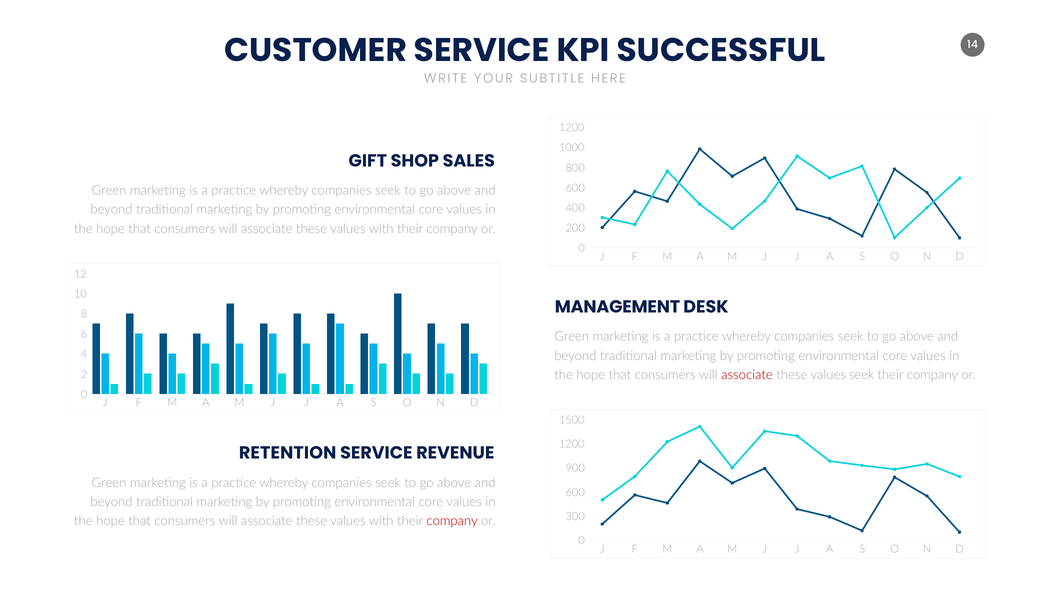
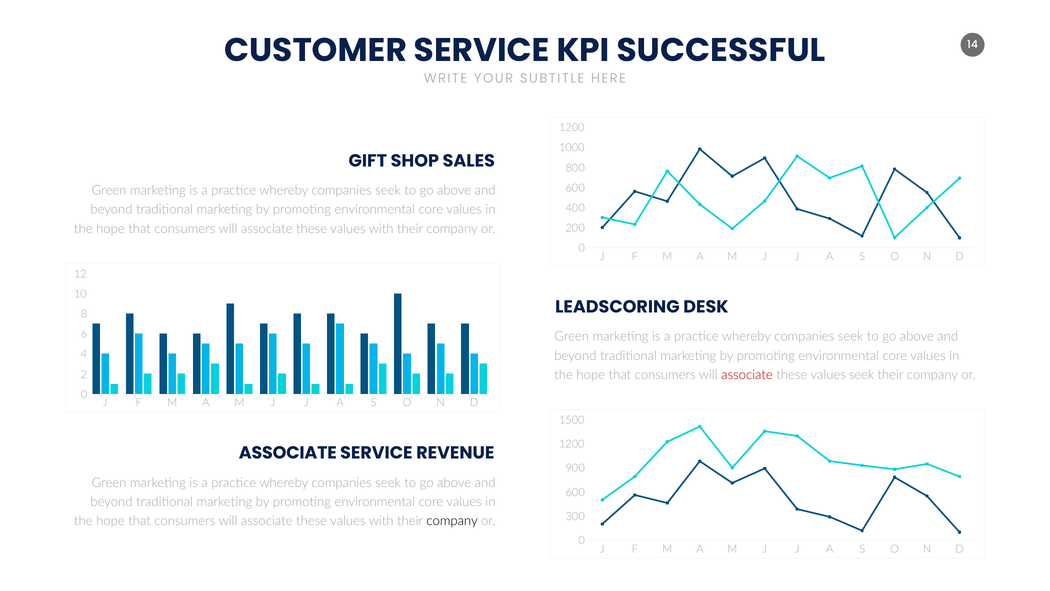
MANAGEMENT: MANAGEMENT -> LEADSCORING (617, 307)
RETENTION: RETENTION -> ASSOCIATE (288, 453)
company colour: red -> black (452, 521)
